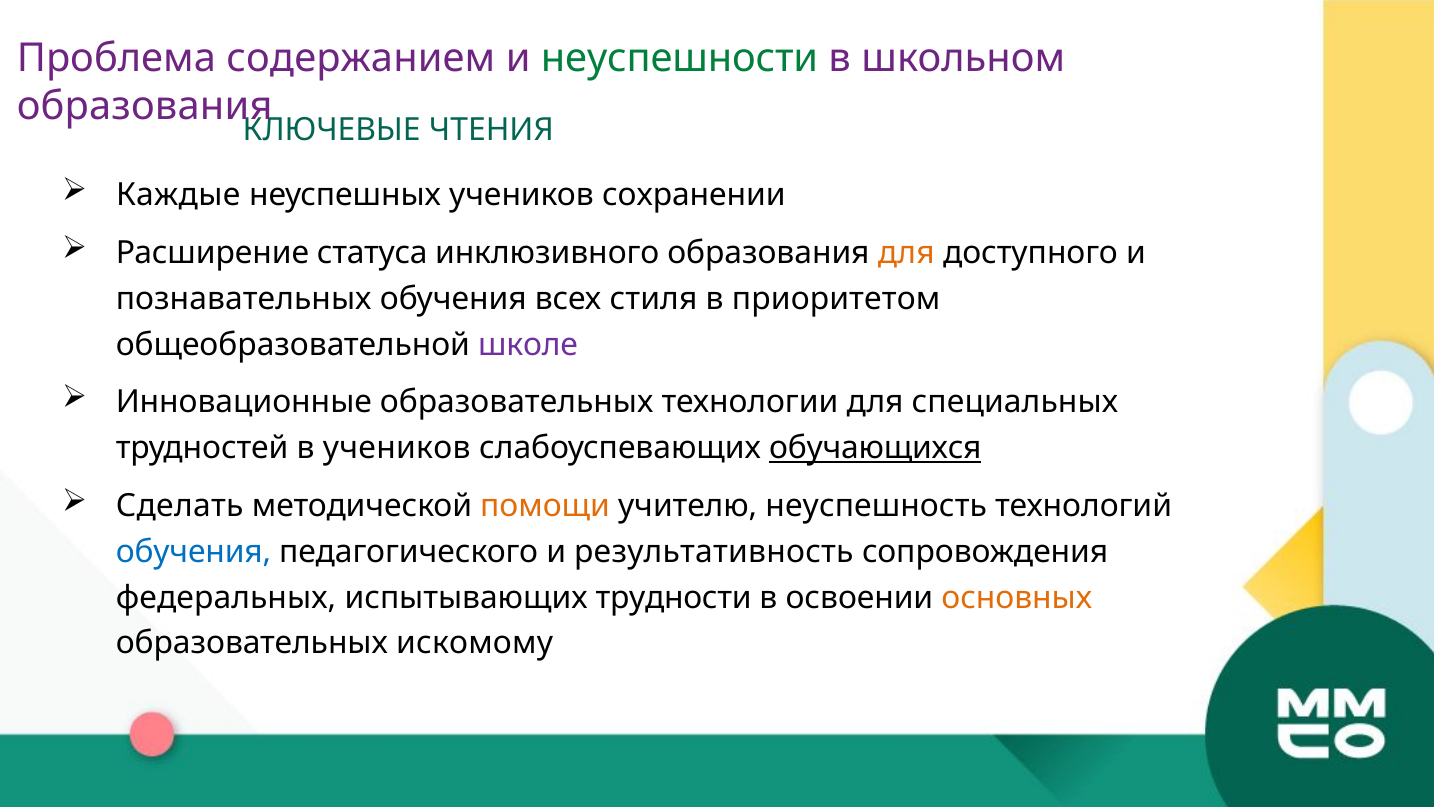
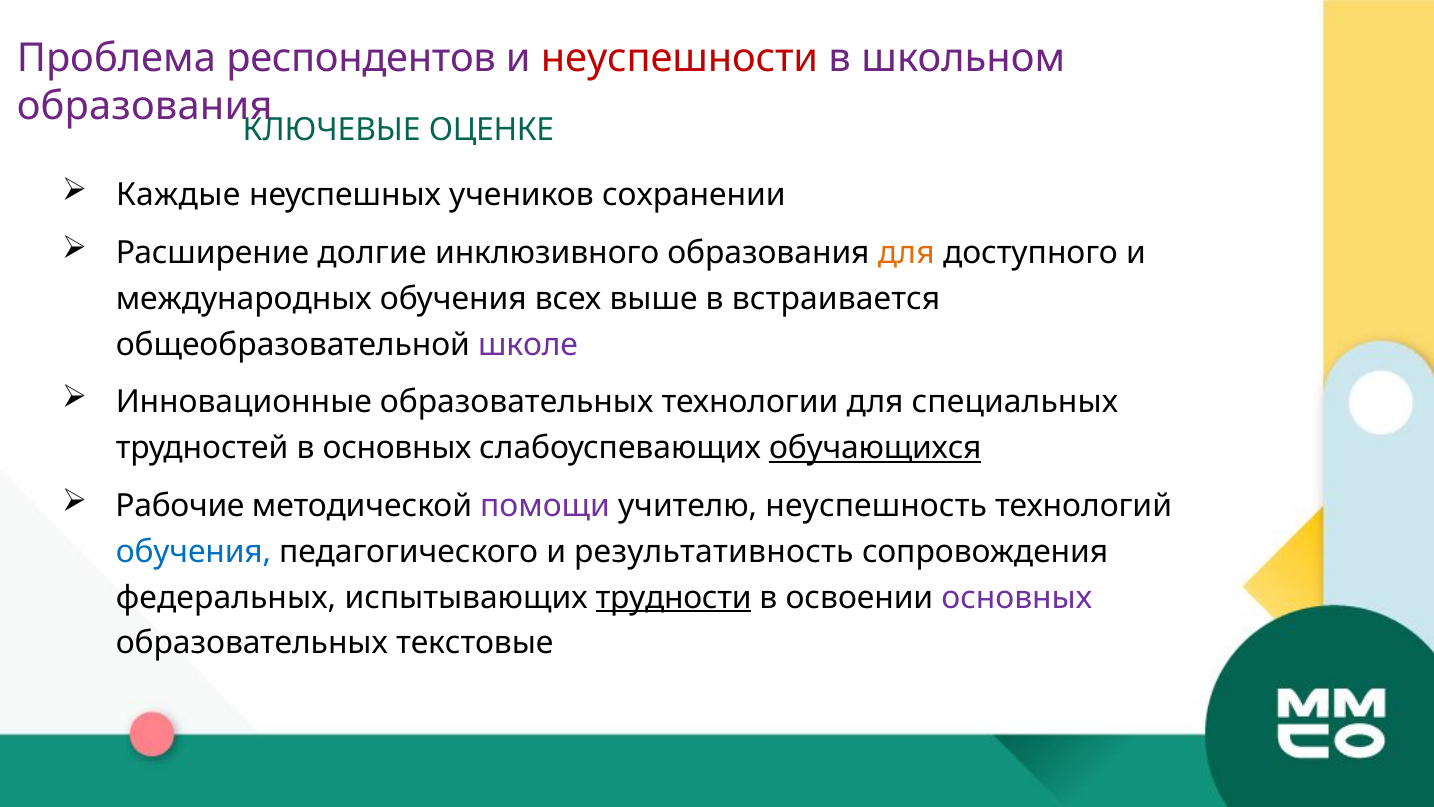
содержанием: содержанием -> респондентов (361, 58)
неуспешности colour: green -> red (680, 58)
ЧТЕНИЯ: ЧТЕНИЯ -> ОЦЕНКЕ (492, 130)
статуса: статуса -> долгие (372, 253)
познавательных: познавательных -> международных (244, 299)
стиля: стиля -> выше (654, 299)
приоритетом: приоритетом -> встраивается (836, 299)
в учеников: учеников -> основных (397, 448)
Сделать: Сделать -> Рабочие (180, 506)
помощи colour: orange -> purple (545, 506)
трудности underline: none -> present (674, 597)
основных colour: orange -> purple (1017, 597)
искомому: искомому -> текстовые (475, 643)
